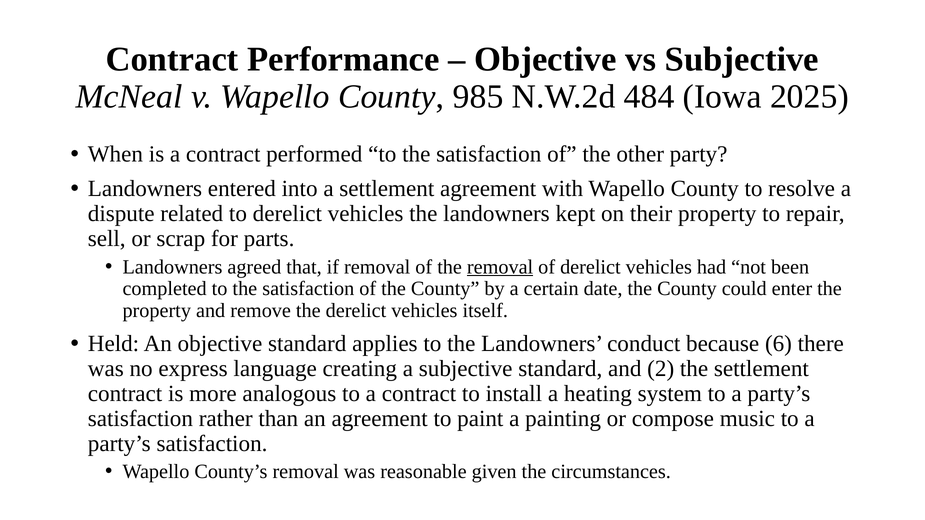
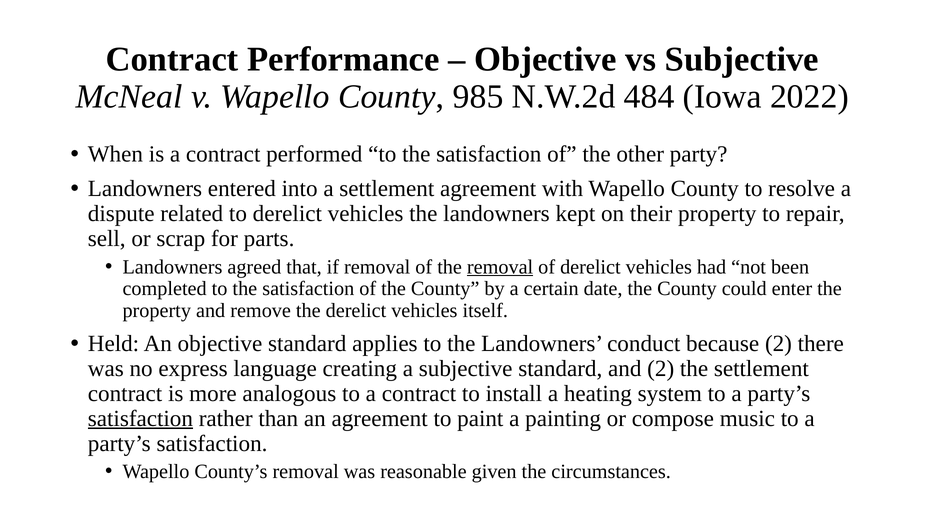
2025: 2025 -> 2022 (809, 96)
because 6: 6 -> 2 (778, 344)
satisfaction underline: none -> present (140, 419)
